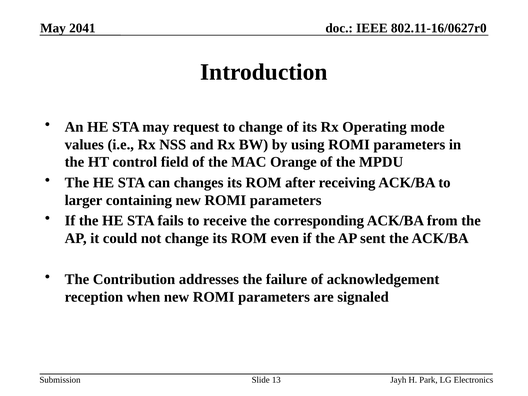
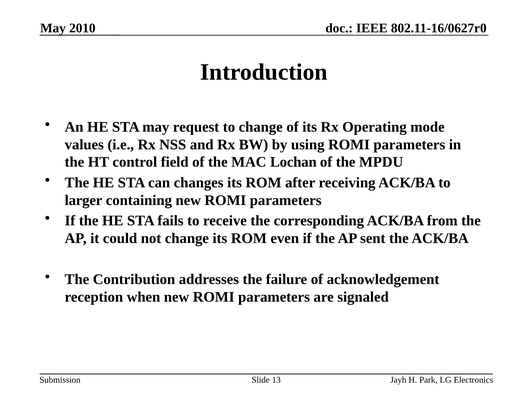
2041: 2041 -> 2010 (82, 28)
Orange: Orange -> Lochan (293, 162)
